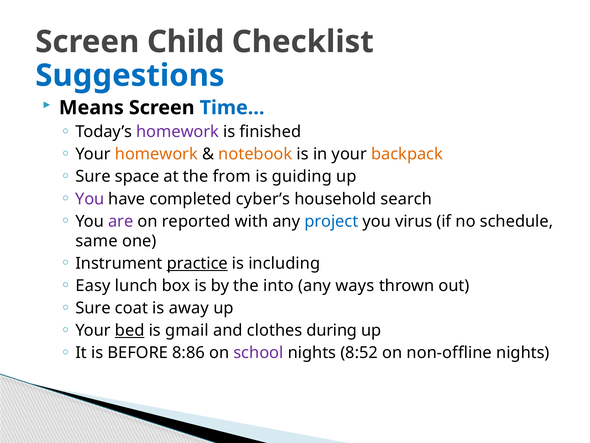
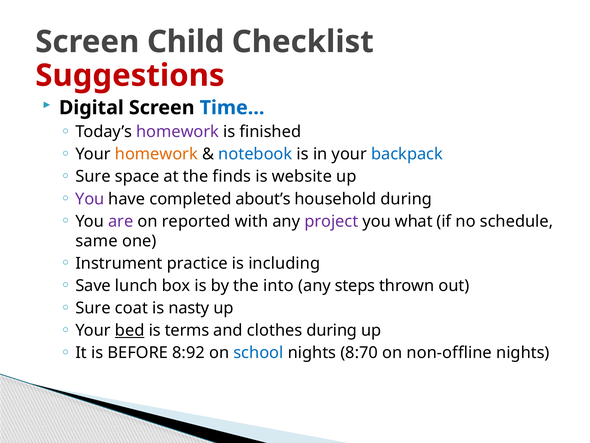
Suggestions colour: blue -> red (130, 75)
Means: Means -> Digital (91, 108)
notebook colour: orange -> blue (255, 154)
backpack colour: orange -> blue (407, 154)
from: from -> finds (232, 176)
guiding: guiding -> website (302, 176)
cyber’s: cyber’s -> about’s (263, 199)
household search: search -> during (406, 199)
project colour: blue -> purple (331, 221)
virus: virus -> what (414, 221)
practice underline: present -> none (197, 263)
Easy: Easy -> Save (93, 285)
ways: ways -> steps (355, 285)
away: away -> nasty (189, 308)
gmail: gmail -> terms (187, 330)
8:86: 8:86 -> 8:92 (189, 352)
school colour: purple -> blue (258, 352)
8:52: 8:52 -> 8:70 (359, 352)
